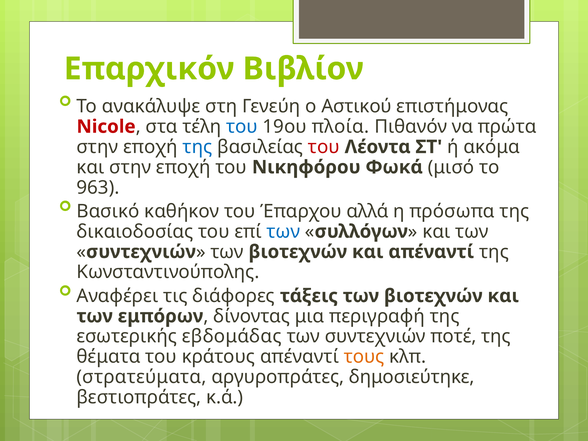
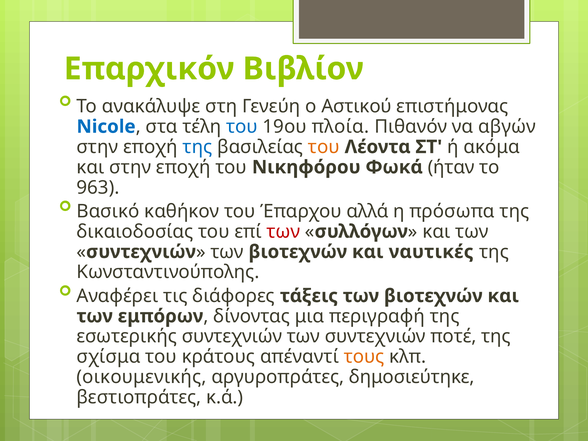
Nicole colour: red -> blue (106, 127)
πρώτα: πρώτα -> αβγών (507, 127)
του colour: red -> orange (324, 147)
μισό: μισό -> ήταν (451, 167)
των colour: blue -> red (283, 232)
και απέναντί: απέναντί -> ναυτικές (431, 252)
εσωτερικής εβδομάδας: εβδομάδας -> συντεχνιών (232, 336)
θέματα: θέματα -> σχίσμα (109, 357)
στρατεύματα: στρατεύματα -> οικουμενικής (142, 377)
